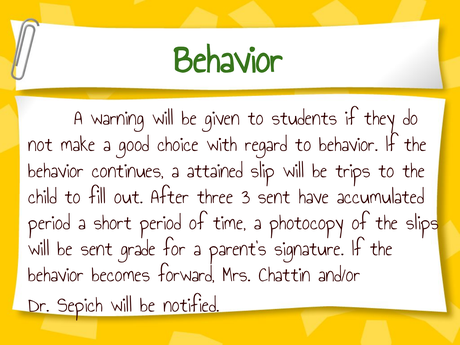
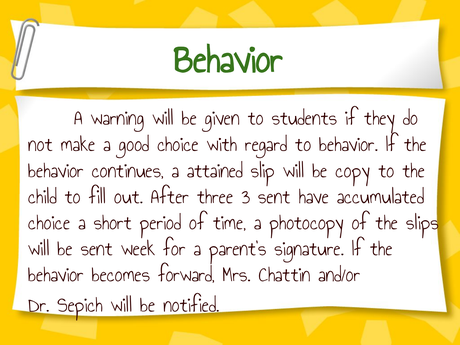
trips: trips -> copy (353, 170)
period: period -> choice (49, 222)
grade: grade -> week (138, 248)
